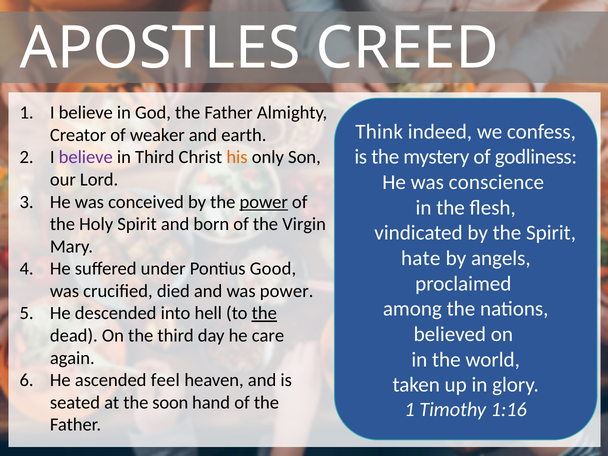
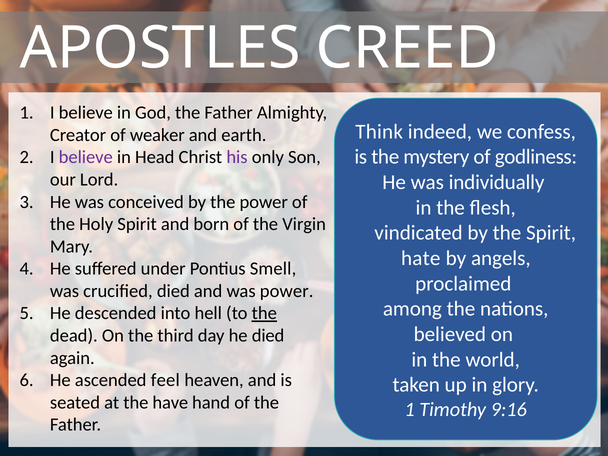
in Third: Third -> Head (155, 157)
his colour: orange -> purple (237, 157)
conscience: conscience -> individually (497, 182)
power underline: present -> none (264, 202)
Good: Good -> Smell (273, 269)
he care: care -> died (268, 336)
soon: soon -> have (170, 402)
1:16: 1:16 -> 9:16 (509, 410)
